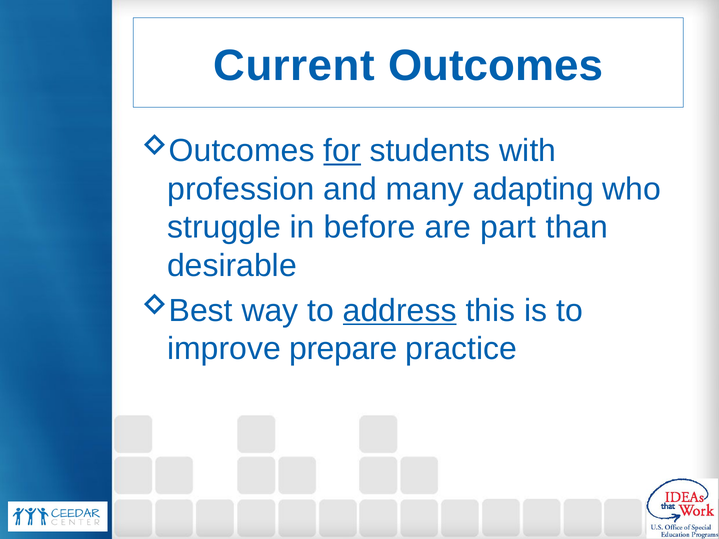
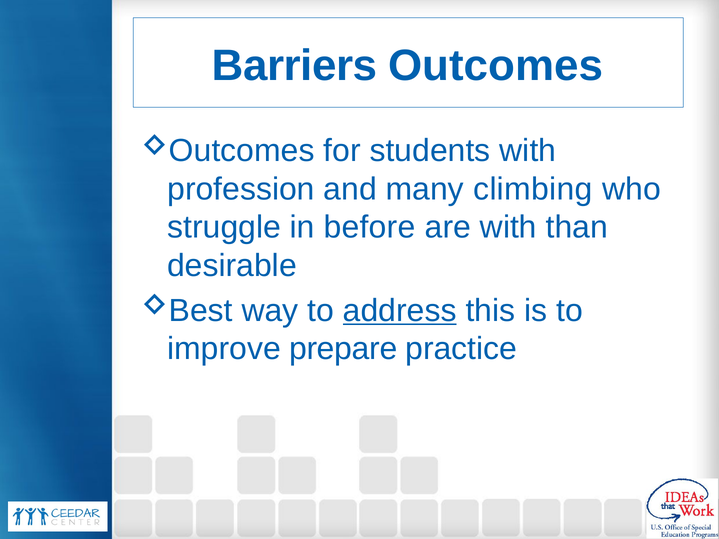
Current: Current -> Barriers (295, 66)
for underline: present -> none (342, 151)
adapting: adapting -> climbing (533, 189)
are part: part -> with (508, 228)
